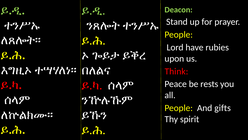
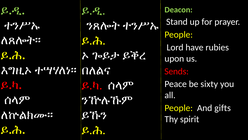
Think: Think -> Sends (177, 71)
rests: rests -> sixty (209, 84)
